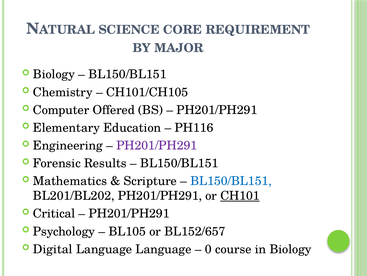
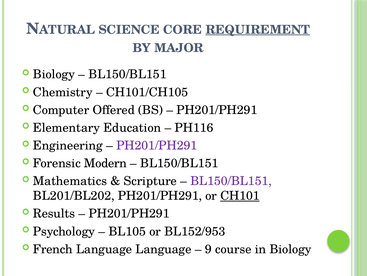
REQUIREMENT underline: none -> present (258, 30)
Results: Results -> Modern (105, 163)
BL150/BL151 colour: blue -> purple (231, 181)
Critical: Critical -> Results (54, 213)
BL152/657: BL152/657 -> BL152/953 (195, 231)
Digital: Digital -> French (53, 249)
0: 0 -> 9 (208, 249)
